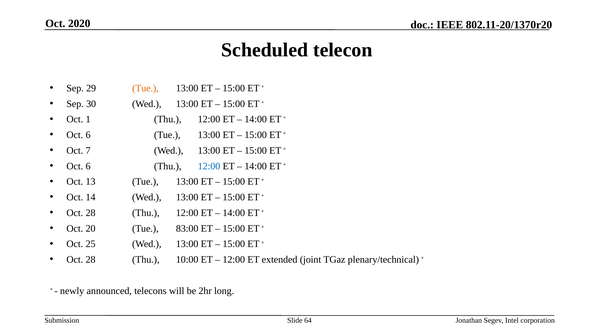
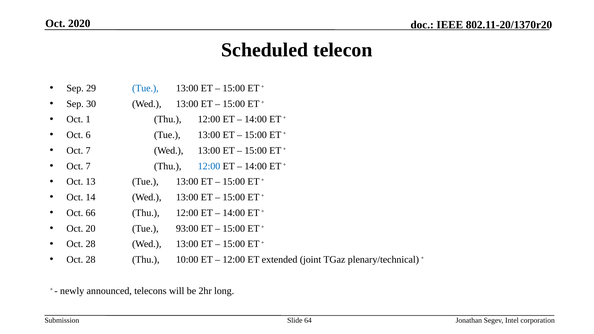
Tue colour: orange -> blue (145, 88)
6: 6 -> 7 (88, 166)
28: 28 -> 66 (91, 213)
83:00: 83:00 -> 93:00 (187, 229)
25: 25 -> 28 (91, 244)
